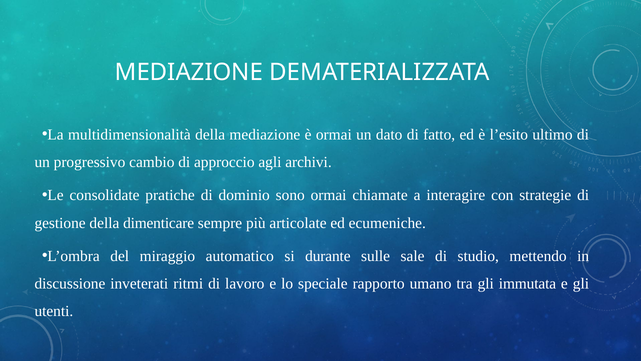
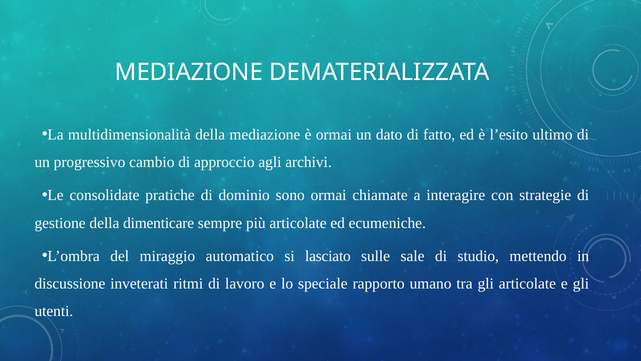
durante: durante -> lasciato (328, 256)
gli immutata: immutata -> articolate (527, 283)
